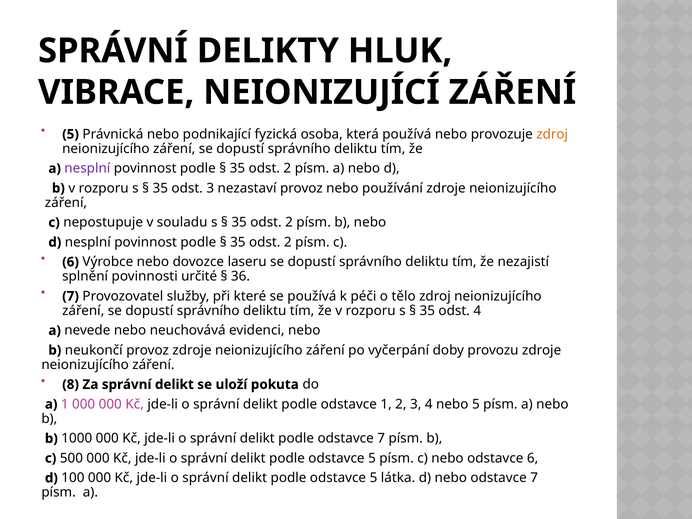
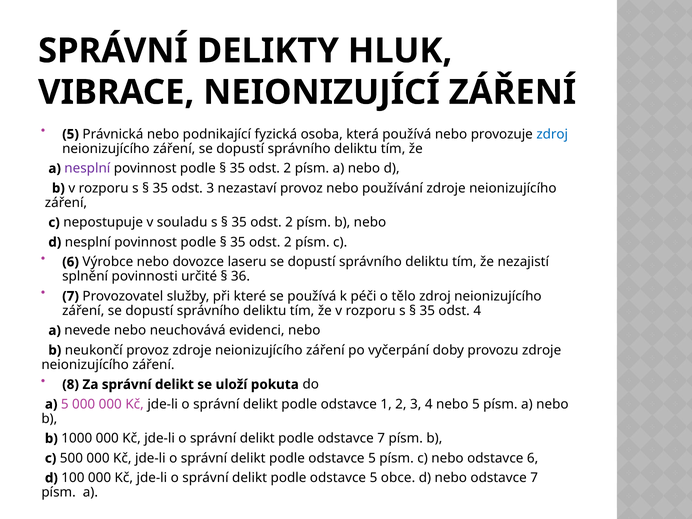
zdroj colour: orange -> blue (552, 134)
a 1: 1 -> 5 (65, 404)
látka: látka -> obce (398, 478)
